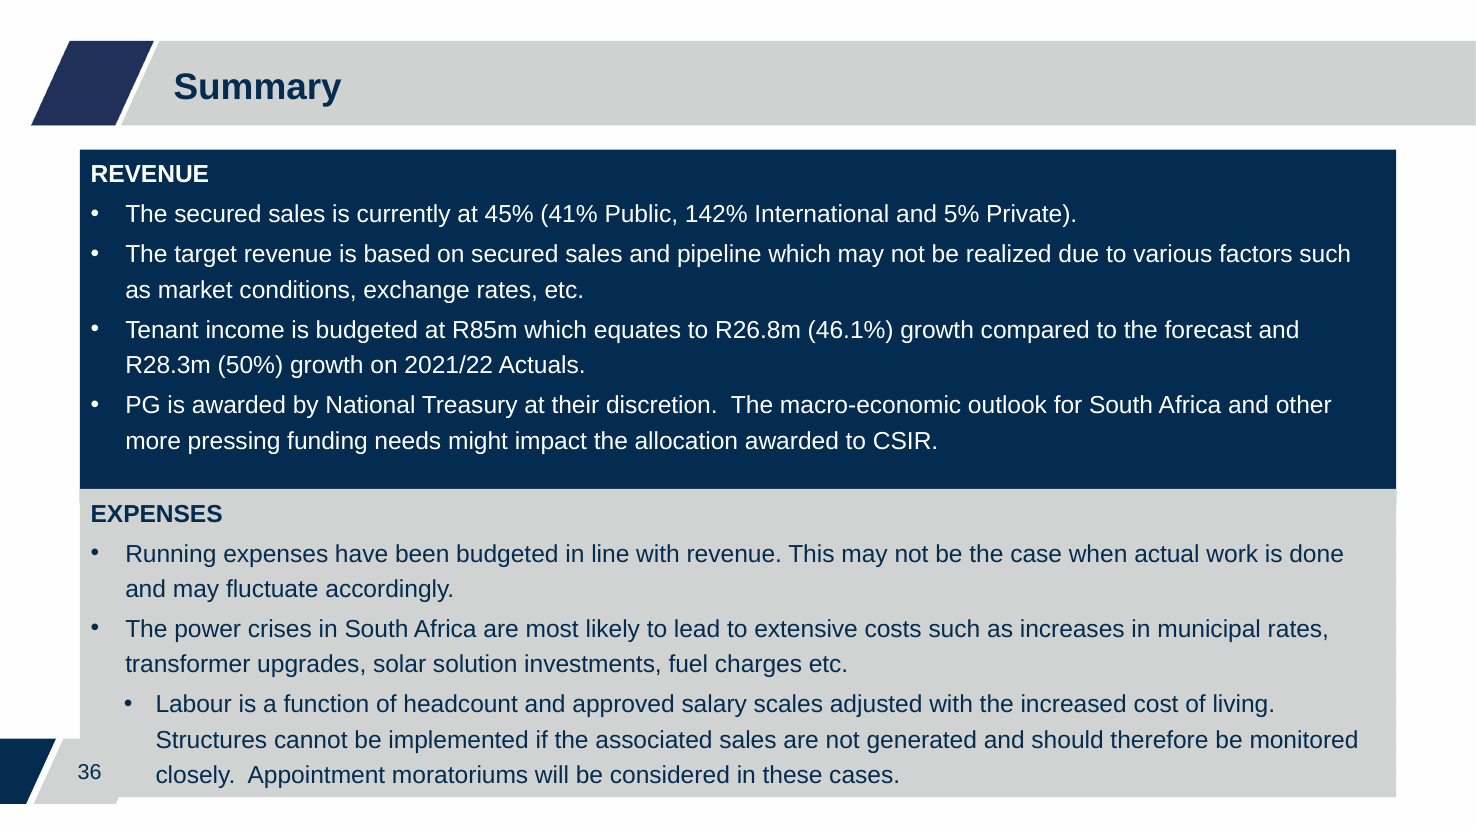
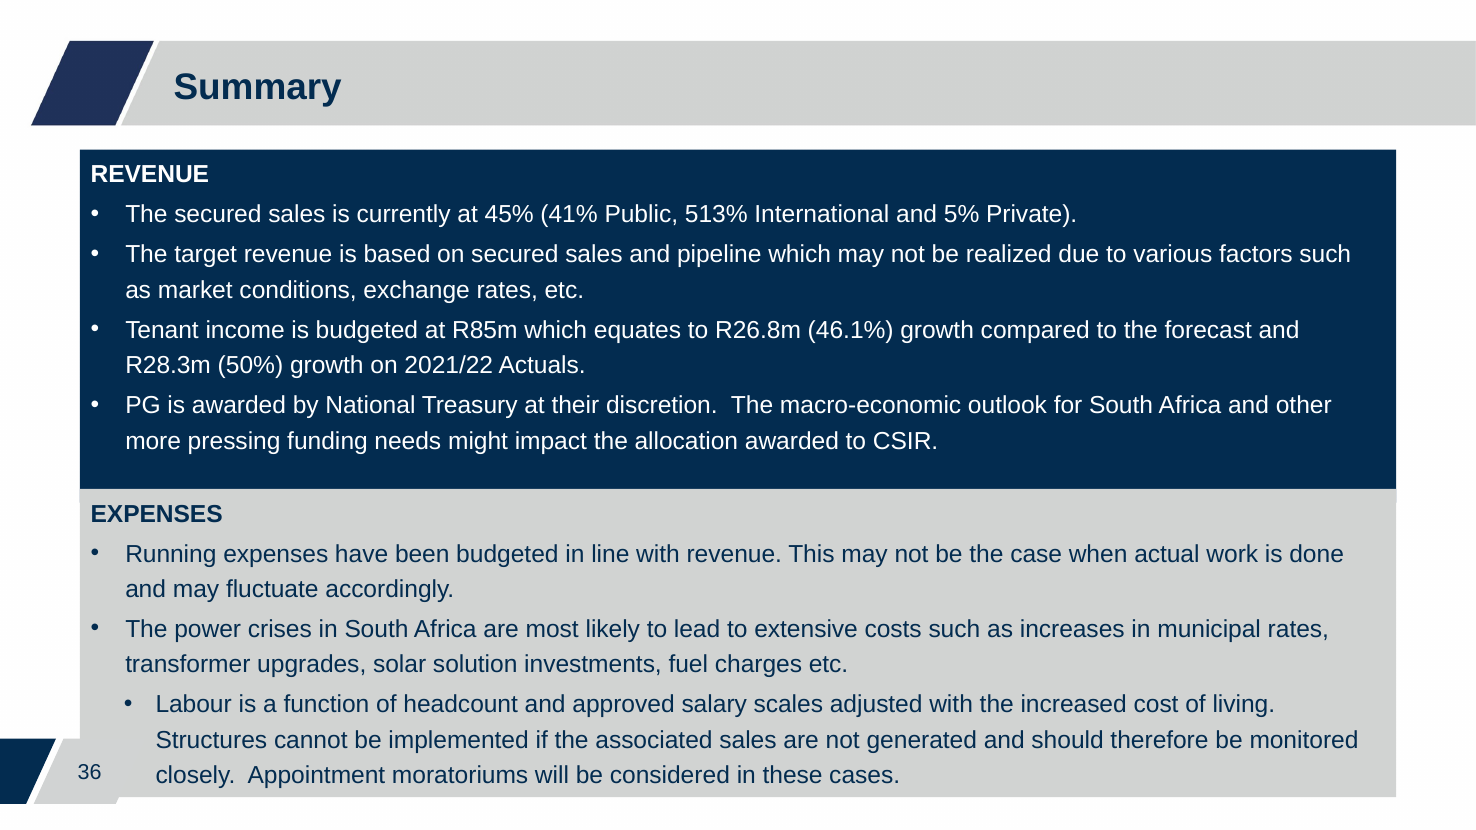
142%: 142% -> 513% (716, 215)
